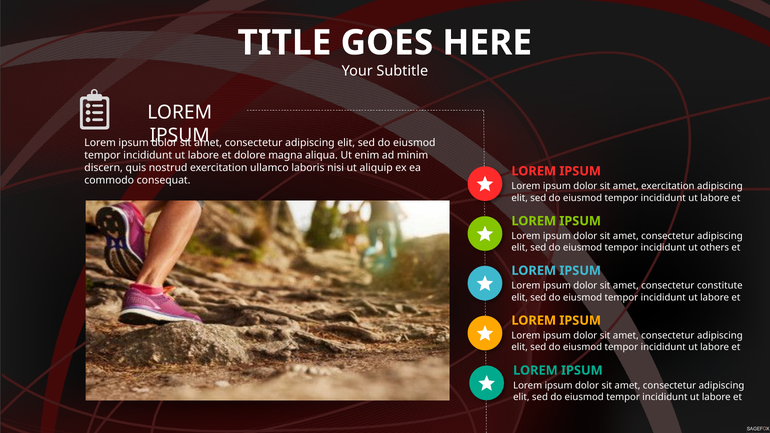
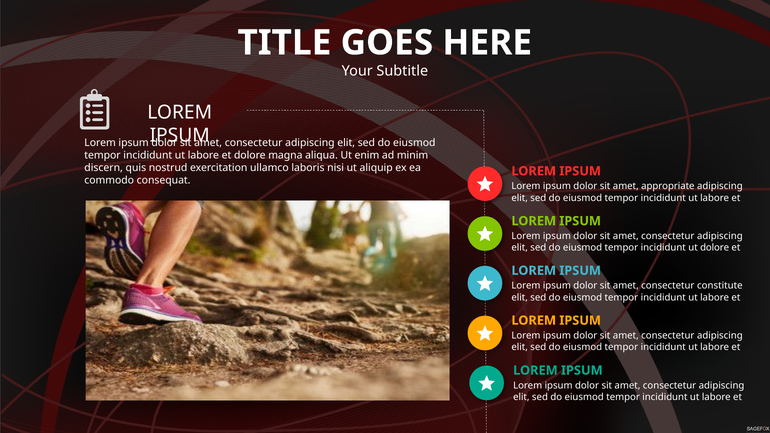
amet exercitation: exercitation -> appropriate (668, 186)
ut others: others -> dolore (715, 248)
